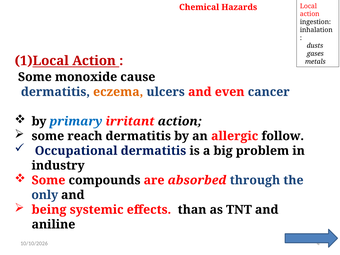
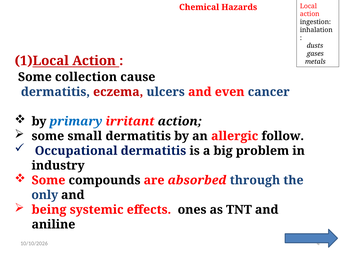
monoxide: monoxide -> collection (86, 77)
eczema colour: orange -> red (118, 92)
reach: reach -> small (85, 136)
than: than -> ones (192, 210)
